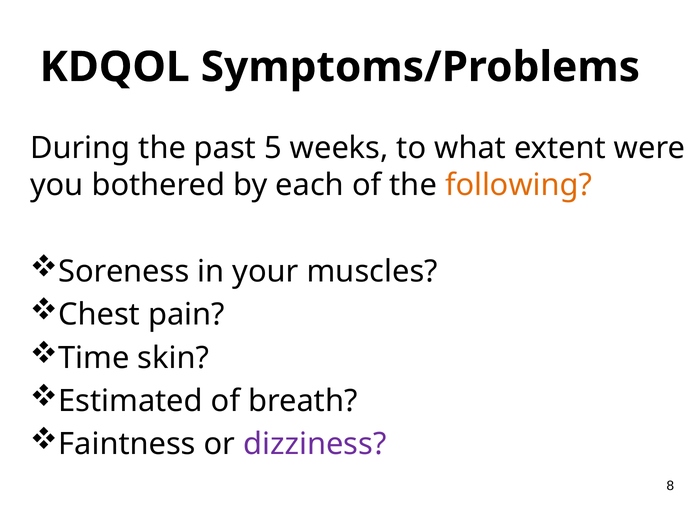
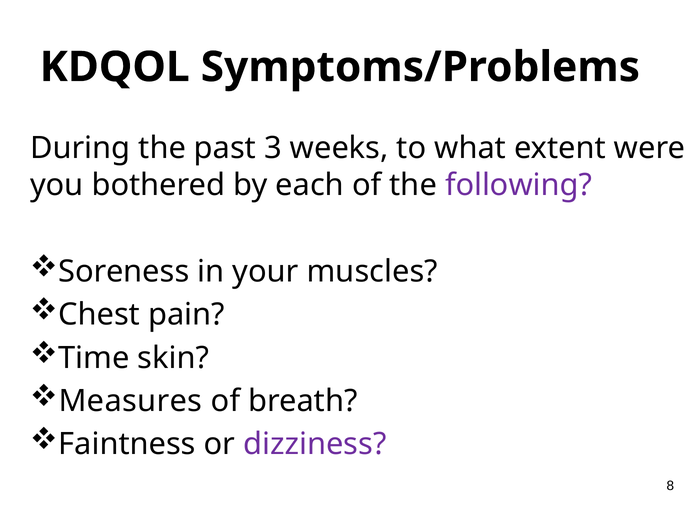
5: 5 -> 3 (273, 148)
following colour: orange -> purple (518, 185)
Estimated: Estimated -> Measures (130, 401)
